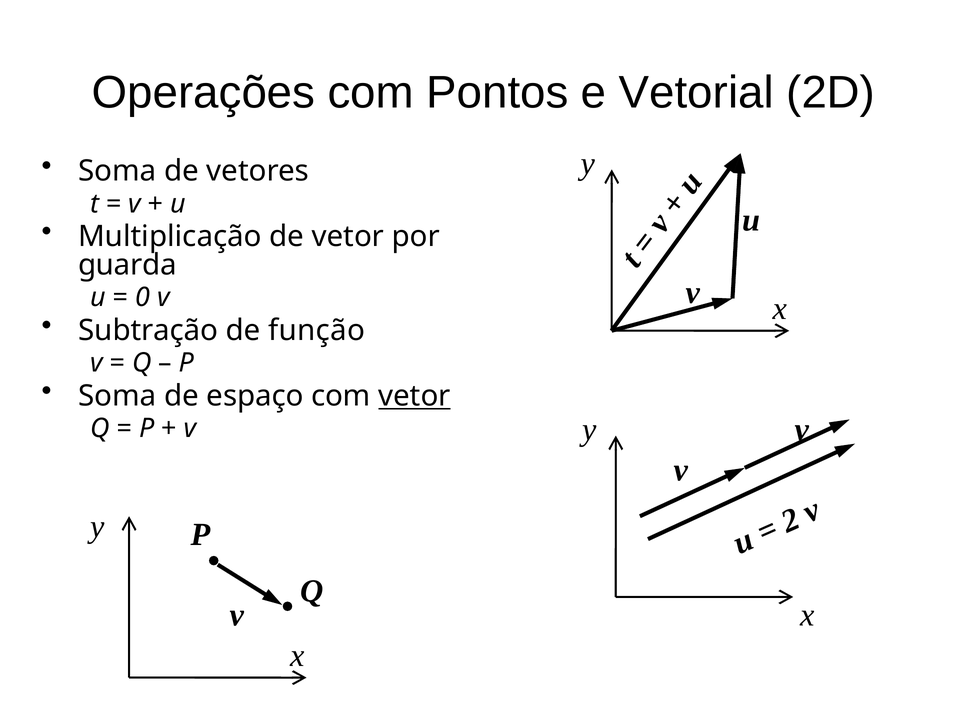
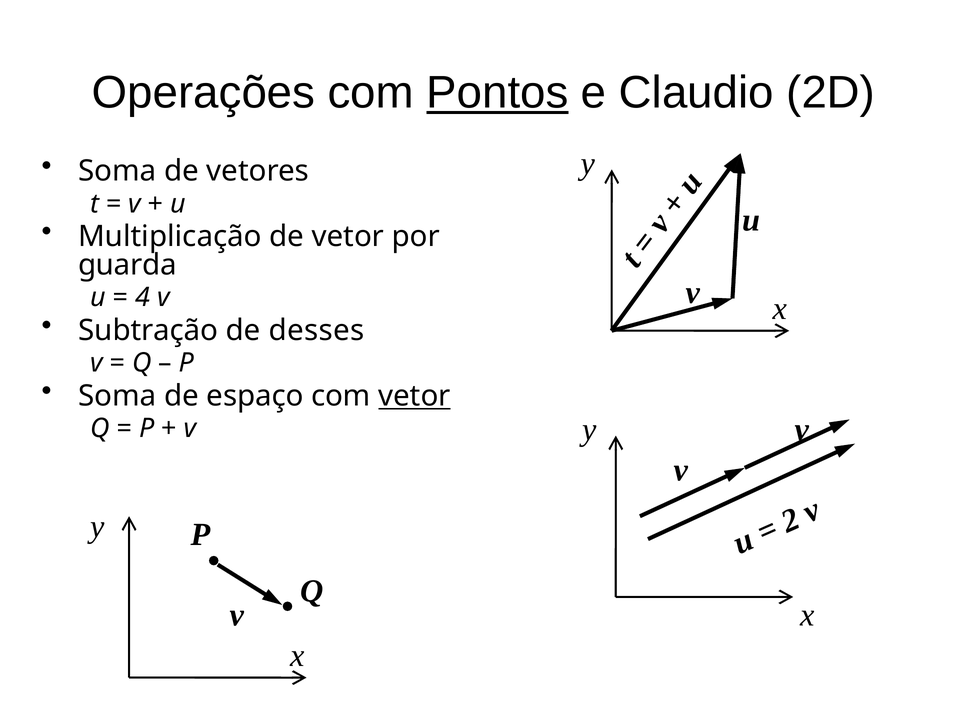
Pontos underline: none -> present (497, 93)
Vetorial: Vetorial -> Claudio (696, 93)
0: 0 -> 4 (143, 298)
função: função -> desses (317, 330)
